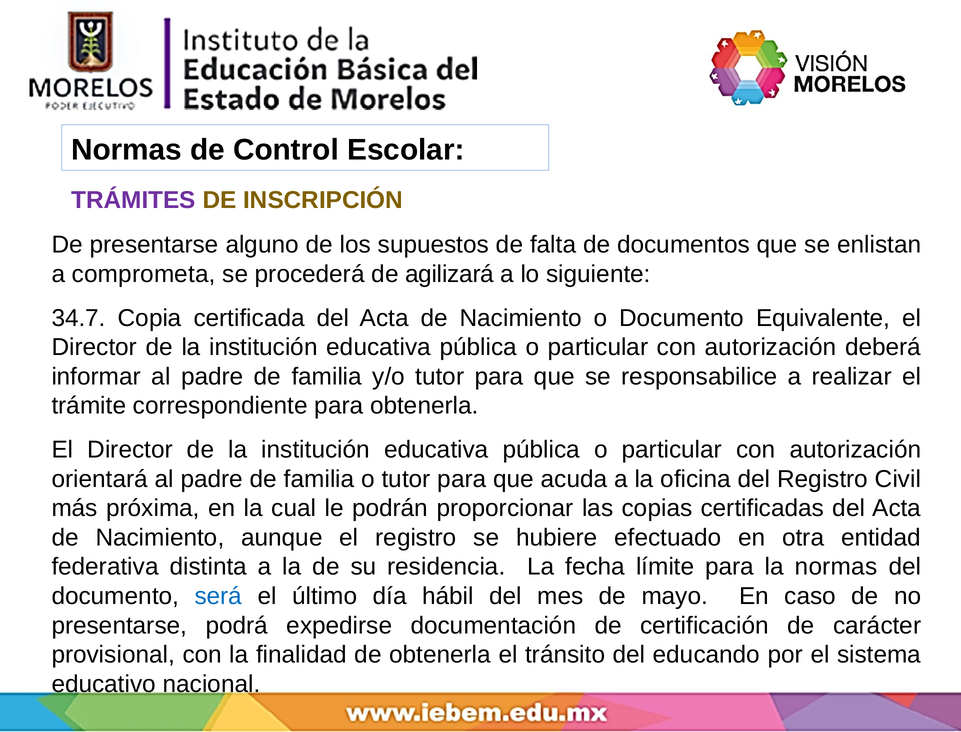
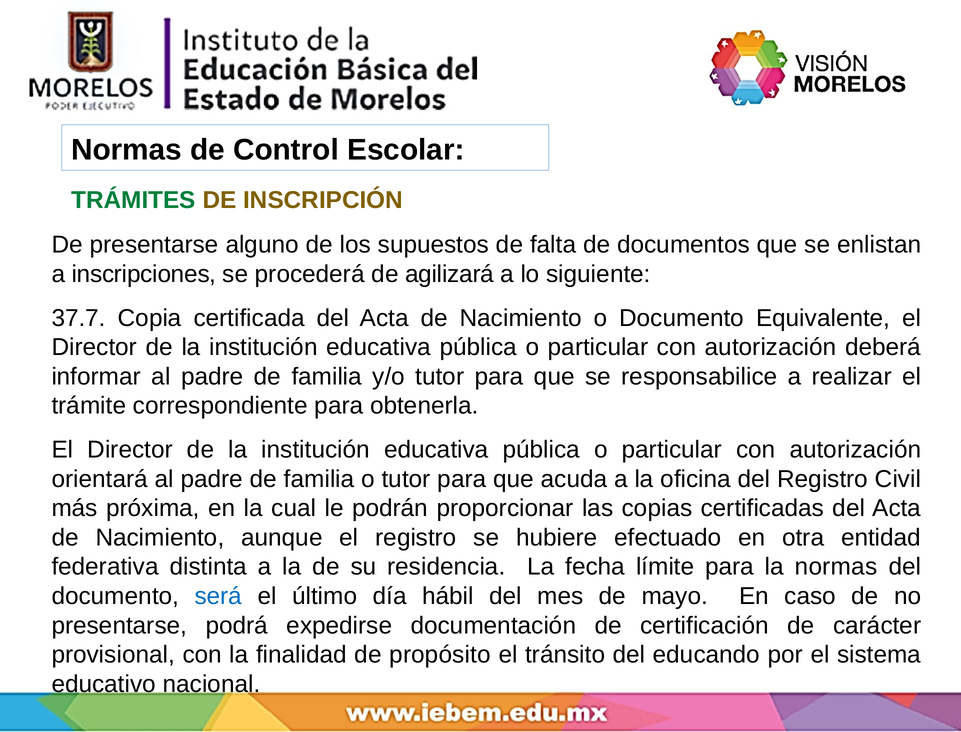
TRÁMITES colour: purple -> green (133, 200)
comprometa: comprometa -> inscripciones (144, 274)
34.7: 34.7 -> 37.7 (79, 318)
de obtenerla: obtenerla -> propósito (440, 655)
